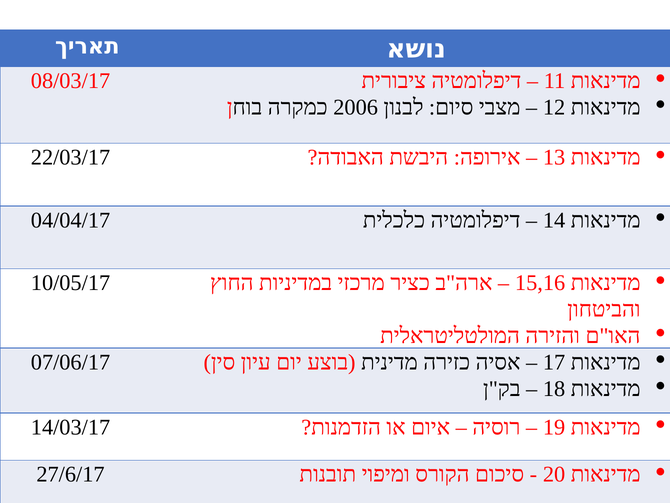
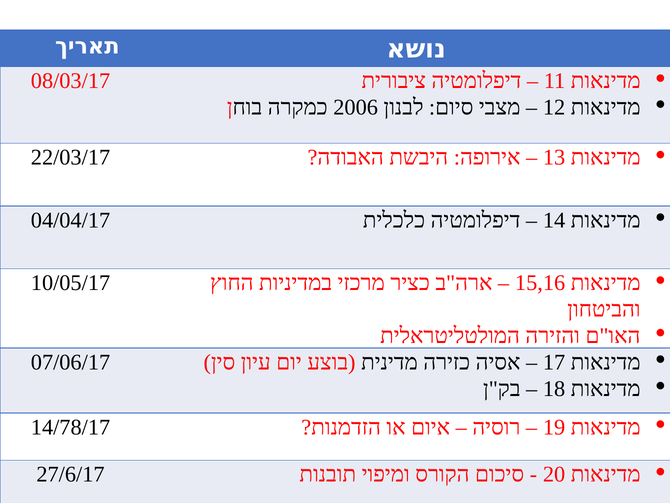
14/03/17: 14/03/17 -> 14/78/17 (71, 427)
